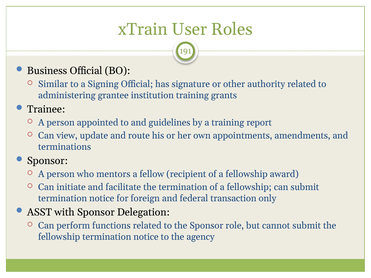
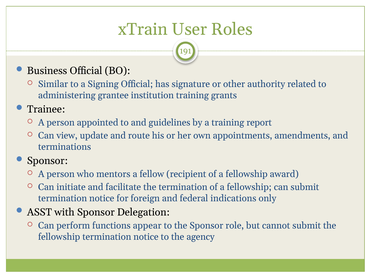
transaction: transaction -> indications (233, 198)
functions related: related -> appear (147, 226)
